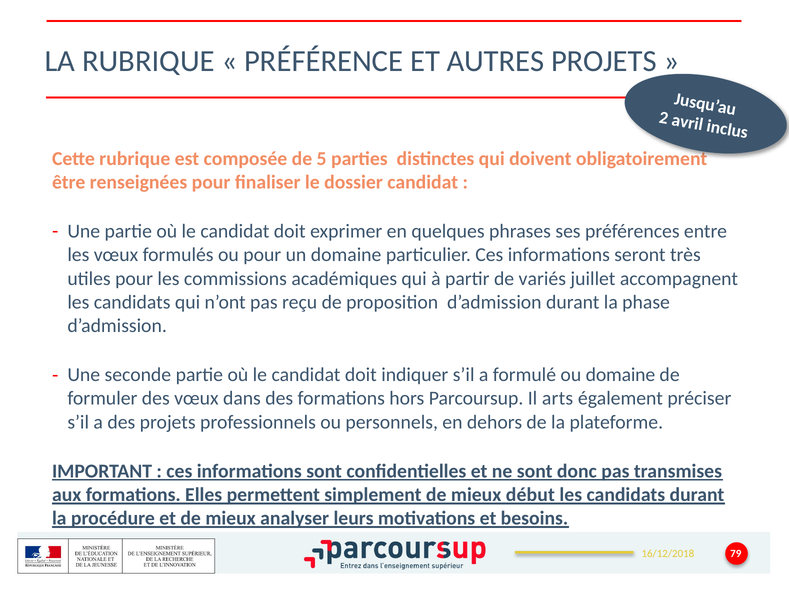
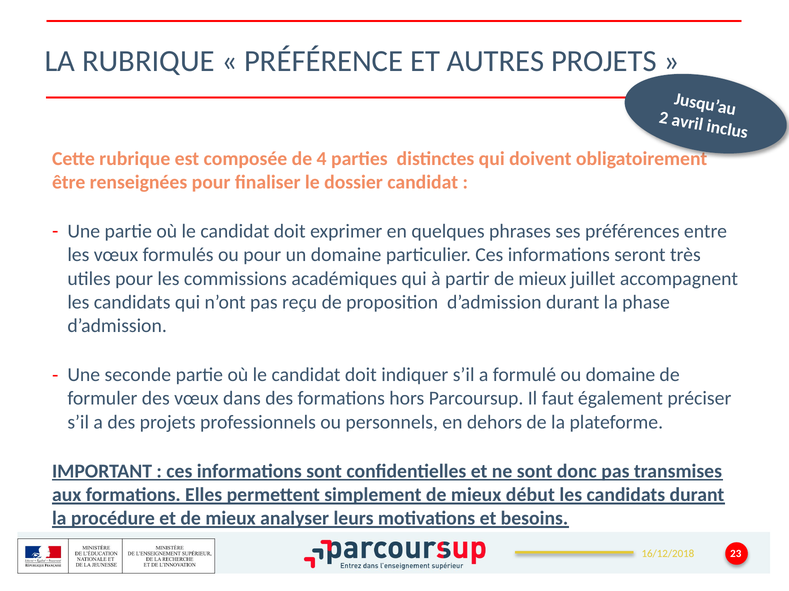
5: 5 -> 4 (322, 159)
partir de variés: variés -> mieux (542, 279)
arts: arts -> faut (558, 399)
79: 79 -> 23 (736, 554)
